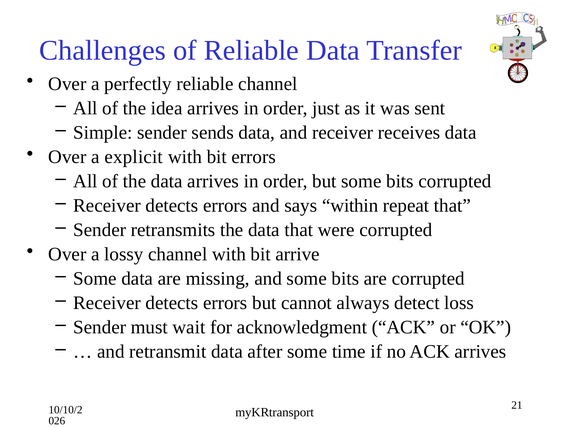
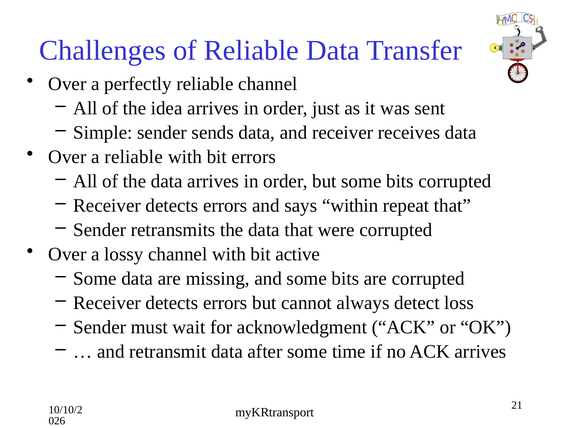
a explicit: explicit -> reliable (134, 157)
arrive: arrive -> active (298, 254)
